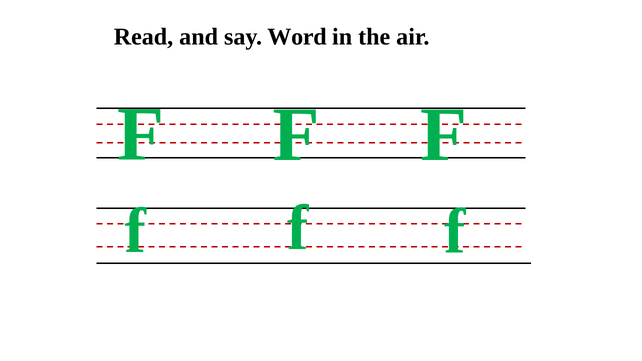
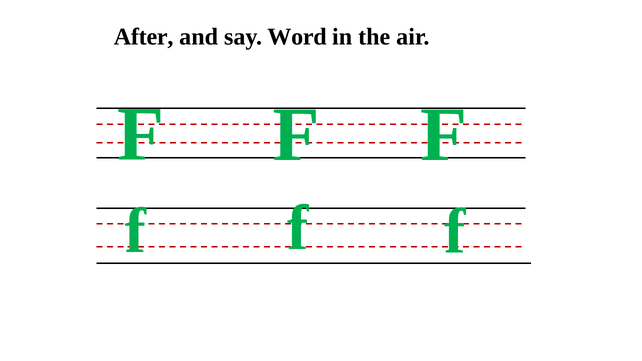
Read: Read -> After (144, 37)
